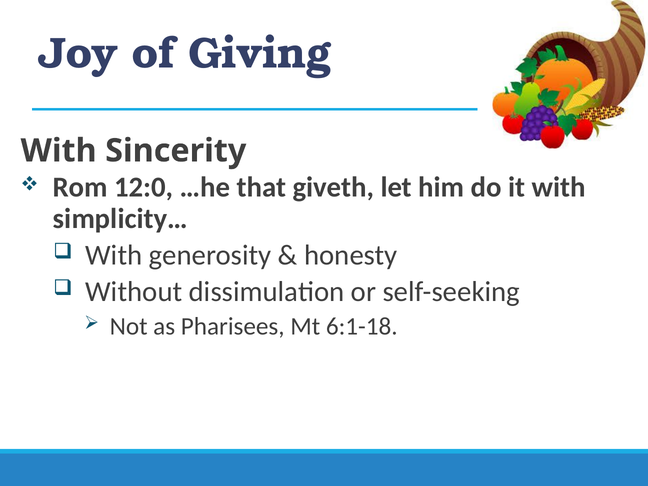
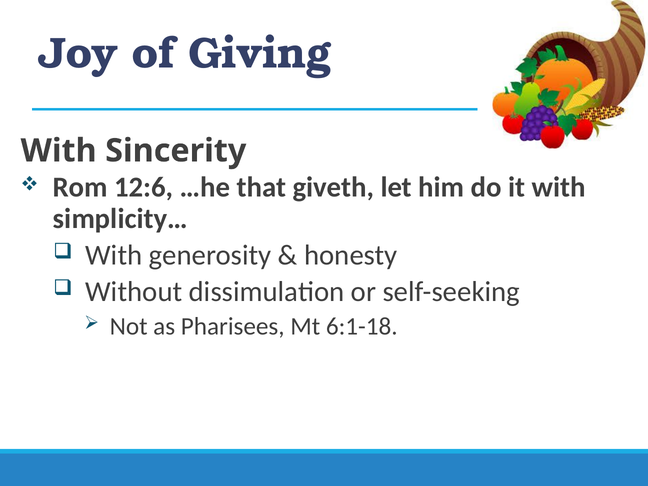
12:0: 12:0 -> 12:6 (144, 187)
